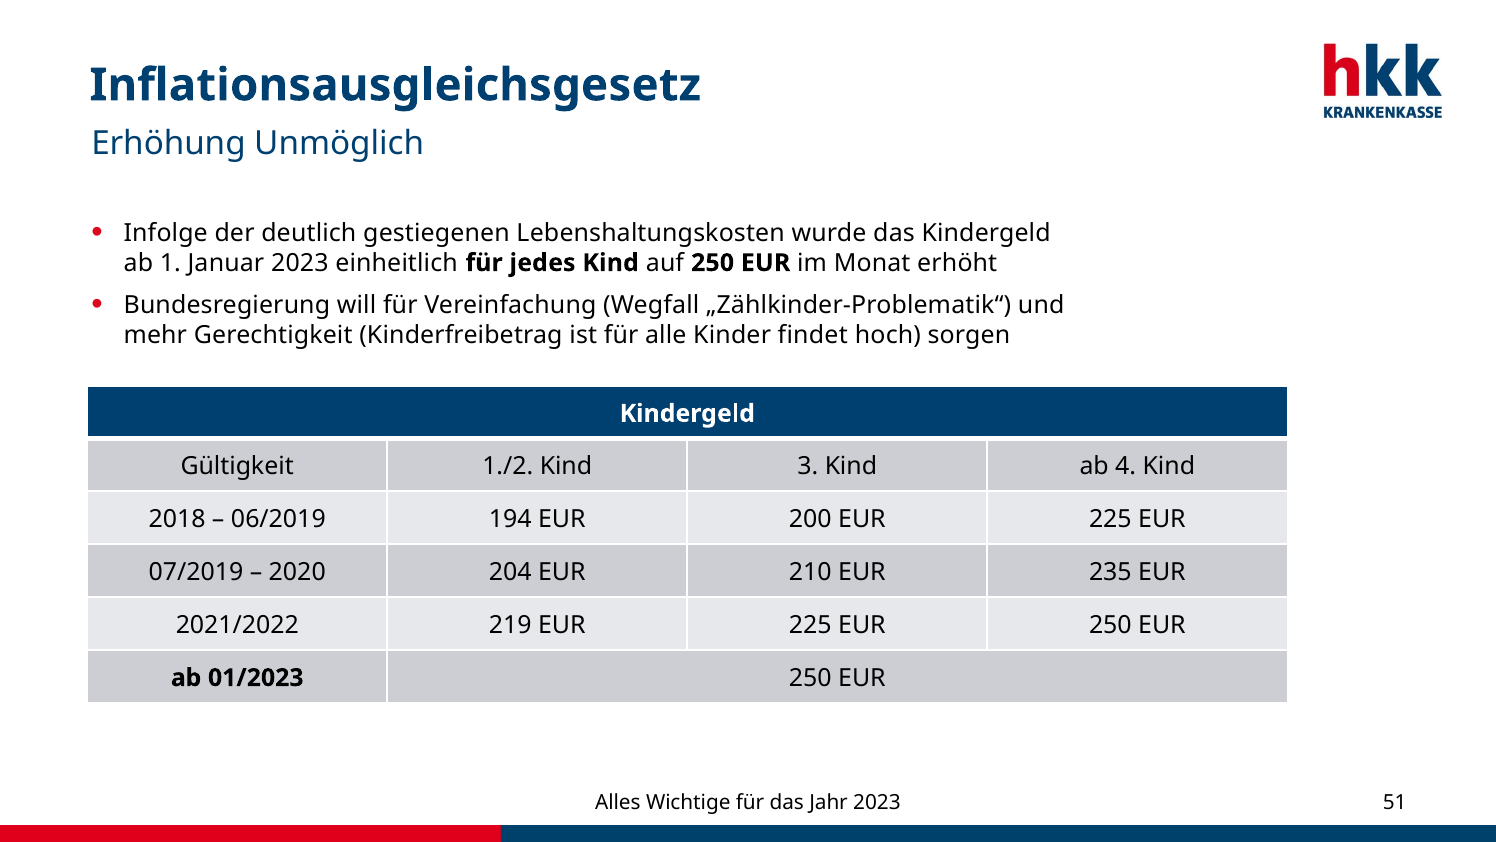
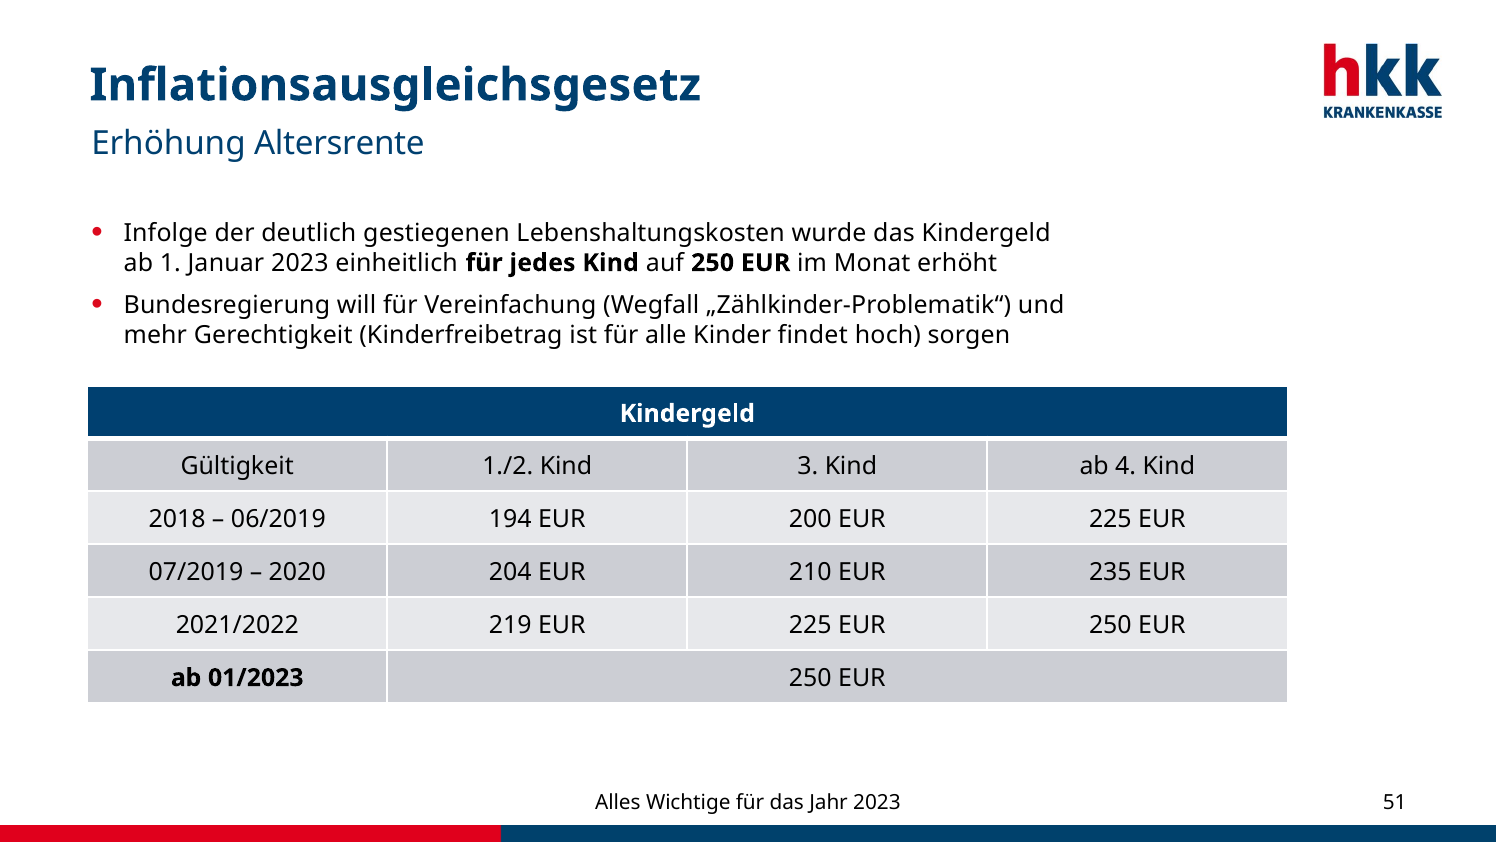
Unmöglich: Unmöglich -> Altersrente (339, 143)
